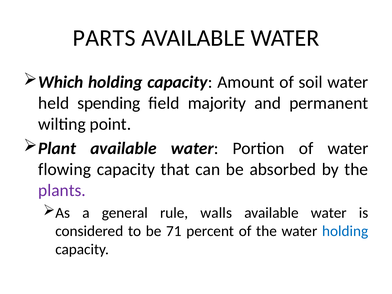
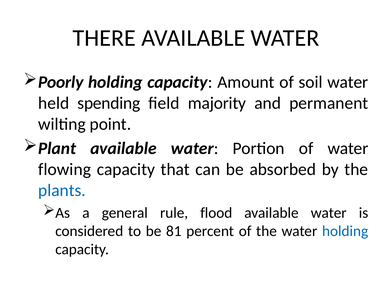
PARTS: PARTS -> THERE (104, 38)
Which: Which -> Poorly (61, 82)
plants colour: purple -> blue (62, 190)
walls: walls -> flood (216, 213)
71: 71 -> 81 (174, 231)
